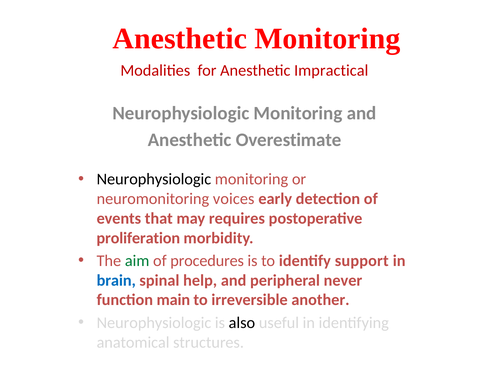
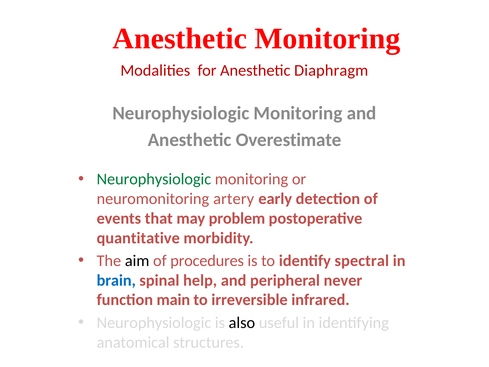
Impractical: Impractical -> Diaphragm (331, 70)
Neurophysiologic colour: black -> green (154, 179)
voices: voices -> artery (234, 199)
requires: requires -> problem (237, 218)
proliferation: proliferation -> quantitative (138, 238)
aim colour: green -> black (137, 261)
support: support -> spectral (362, 261)
another: another -> infrared (321, 300)
